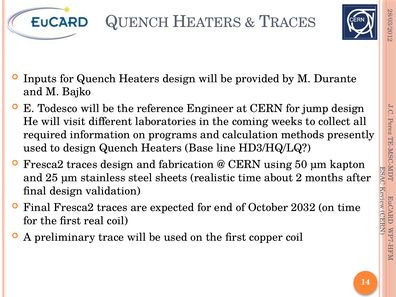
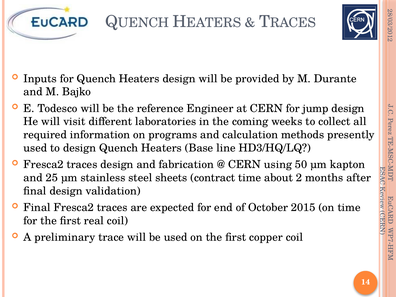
realistic: realistic -> contract (213, 178)
2032: 2032 -> 2015 (303, 208)
